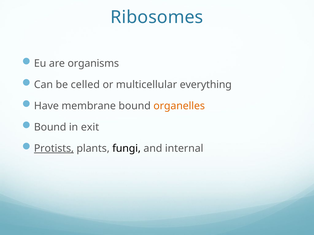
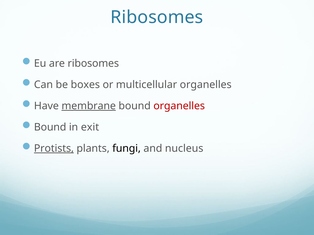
are organisms: organisms -> ribosomes (93, 64)
celled: celled -> boxes (85, 85)
multicellular everything: everything -> organelles (206, 85)
membrane underline: none -> present (89, 106)
organelles colour: orange -> red (179, 106)
internal: internal -> nucleus (184, 149)
